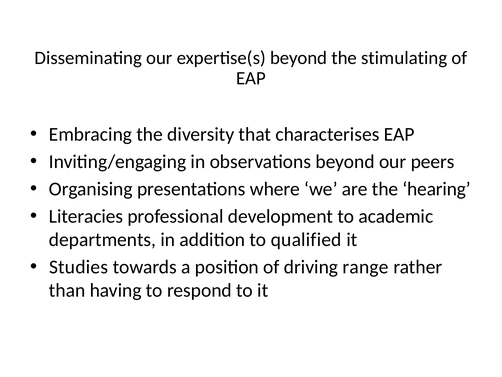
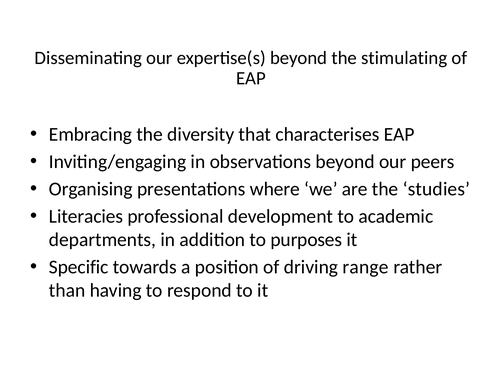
hearing: hearing -> studies (436, 189)
qualified: qualified -> purposes (306, 239)
Studies: Studies -> Specific (79, 267)
